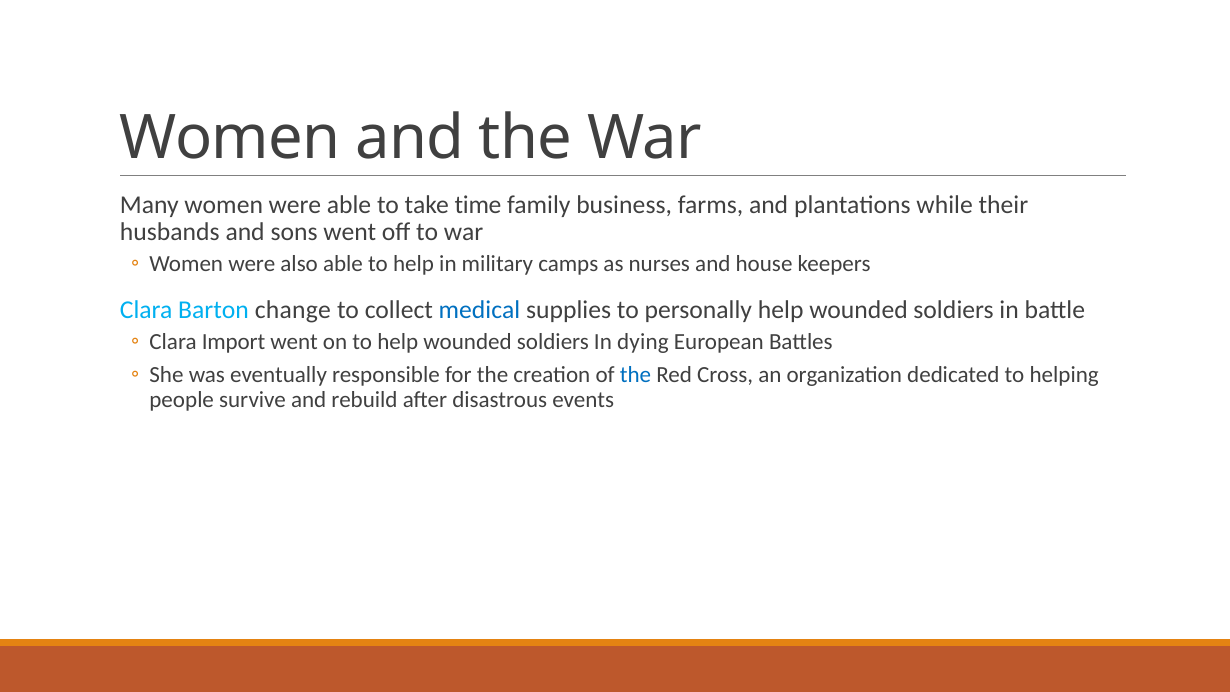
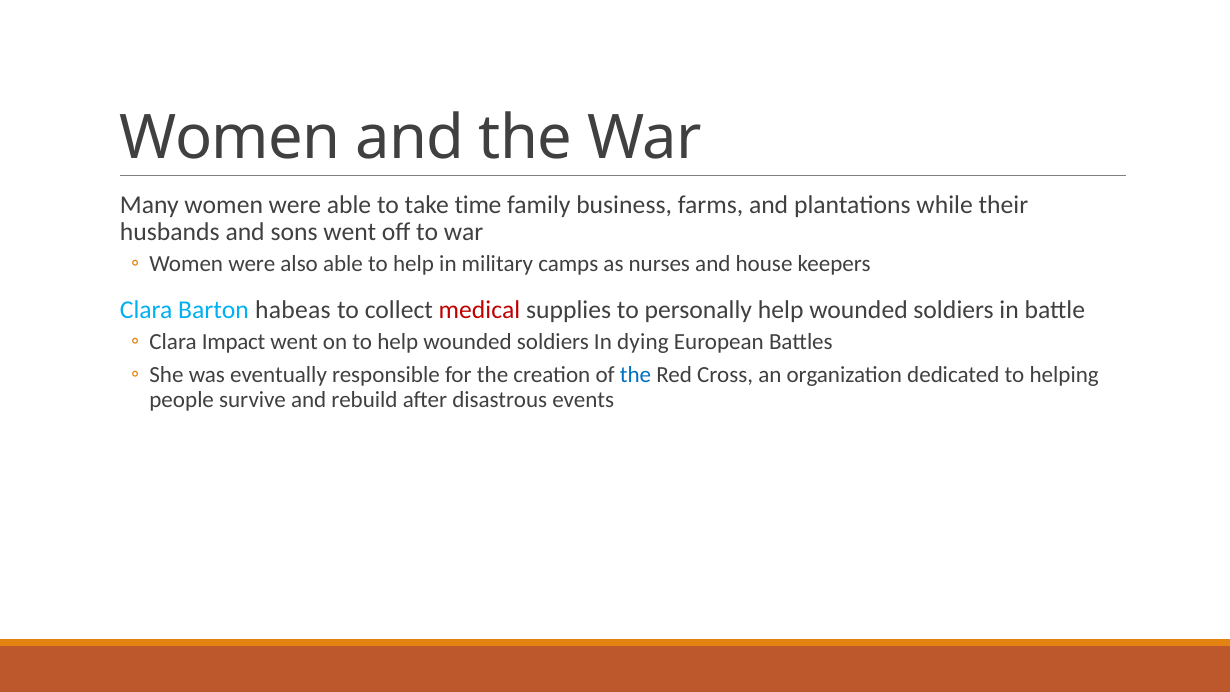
change: change -> habeas (293, 310)
medical colour: blue -> red (479, 310)
Import: Import -> Impact (234, 342)
